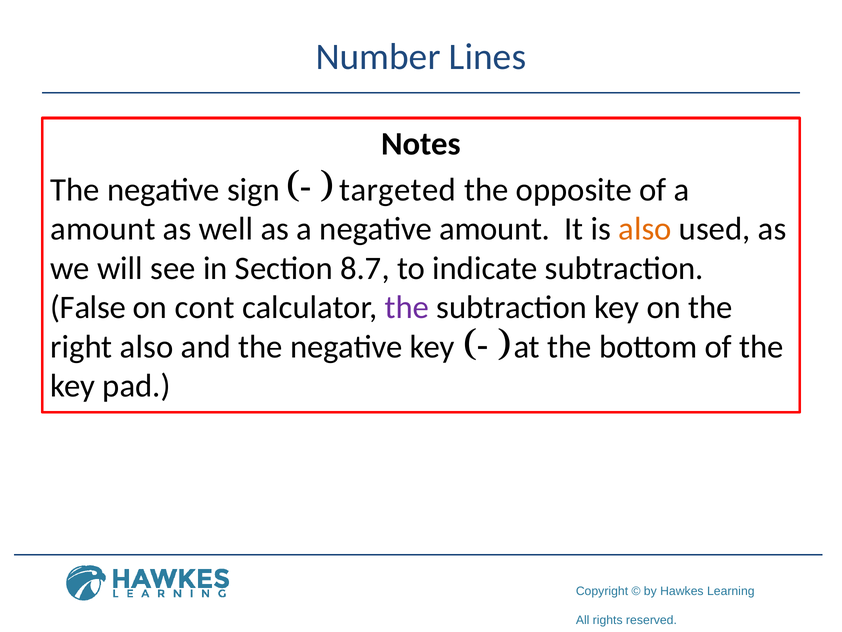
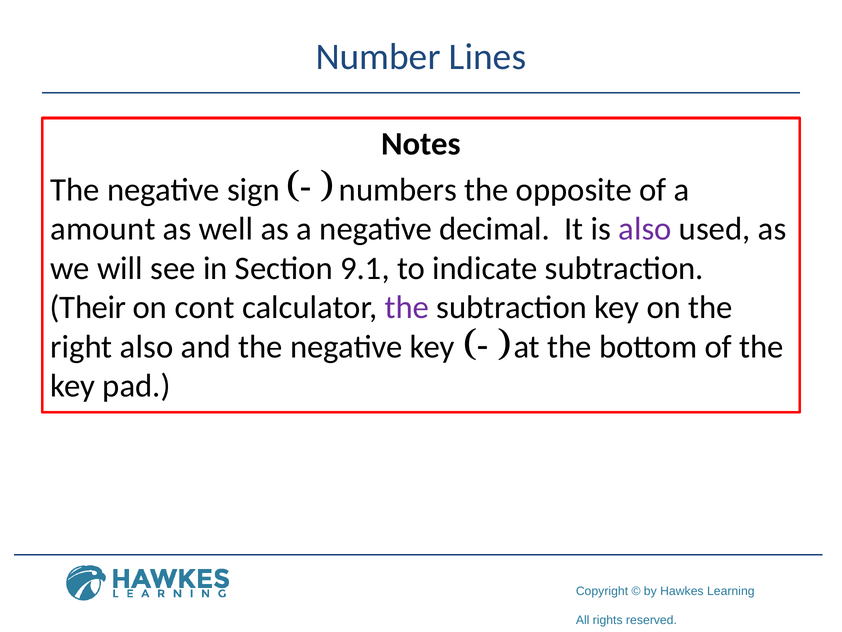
targeted: targeted -> numbers (398, 190)
negative amount: amount -> decimal (495, 229)
also colour: orange -> purple (645, 229)
8.7: 8.7 -> 9.1 (365, 268)
False: False -> Their (88, 307)
